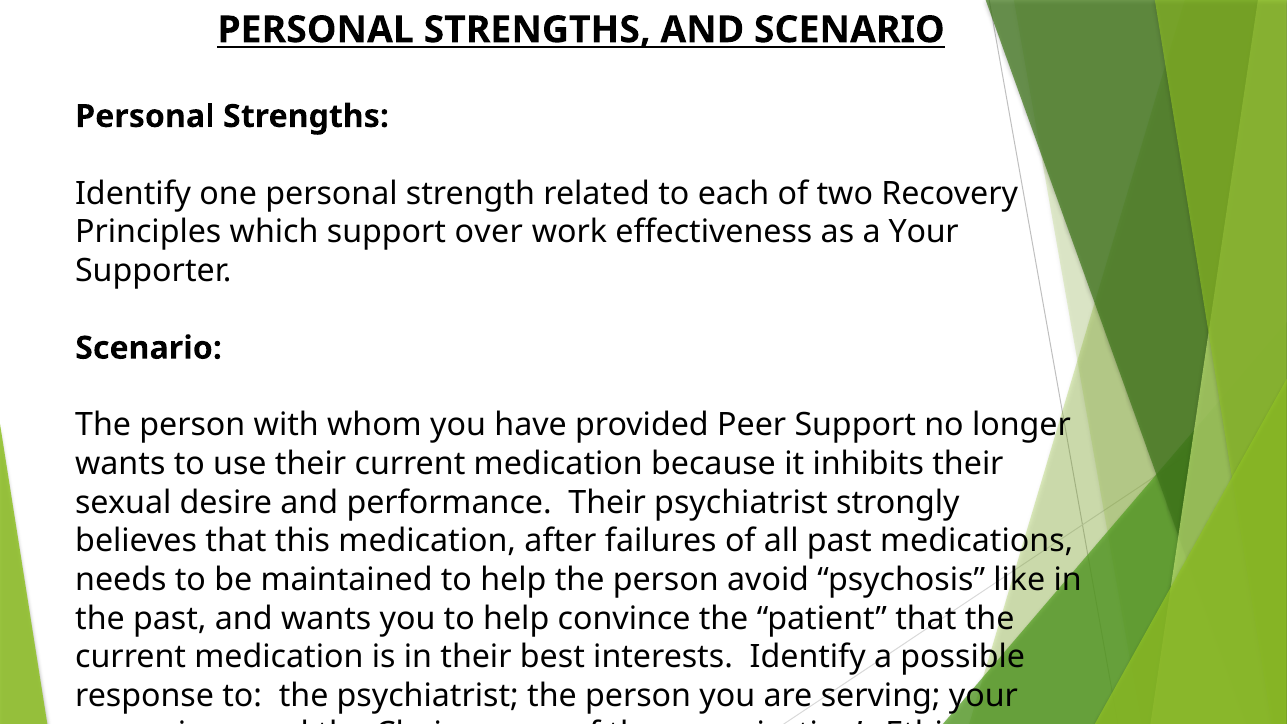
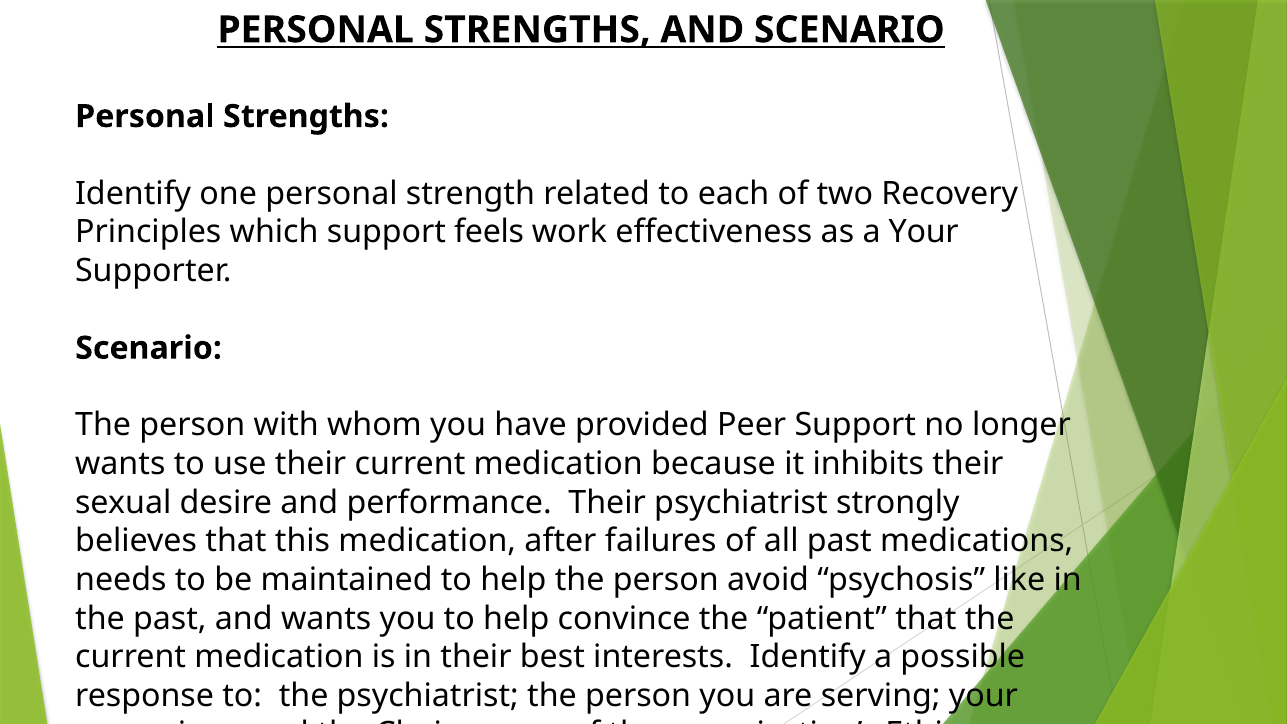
over: over -> feels (489, 232)
